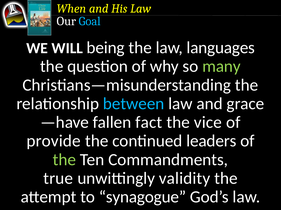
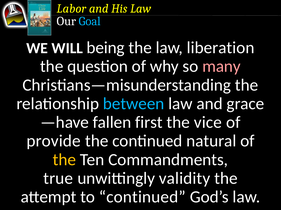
When: When -> Labor (72, 9)
languages: languages -> liberation (221, 48)
many colour: light green -> pink (221, 67)
fact: fact -> first (149, 123)
leaders: leaders -> natural (211, 141)
the colour: light green -> yellow (64, 160)
to synagogue: synagogue -> continued (142, 198)
